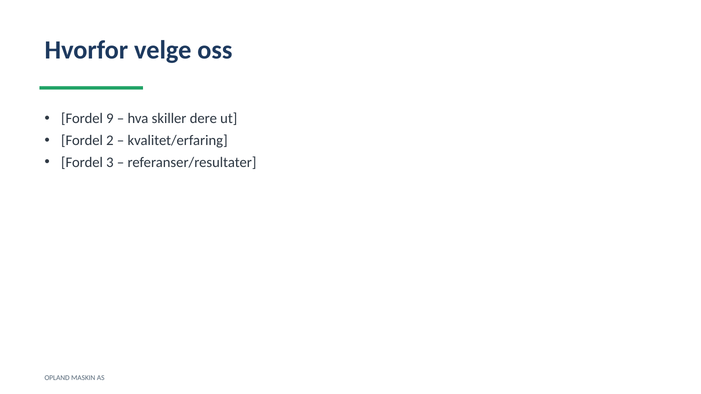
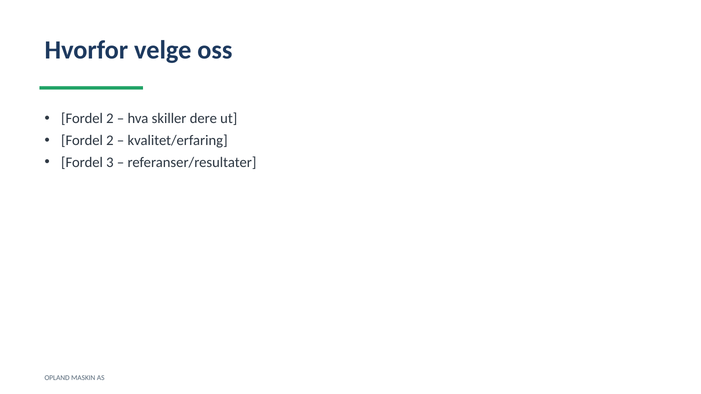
9: 9 -> 2 (110, 119)
